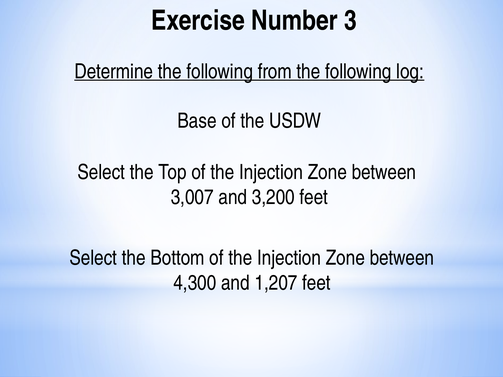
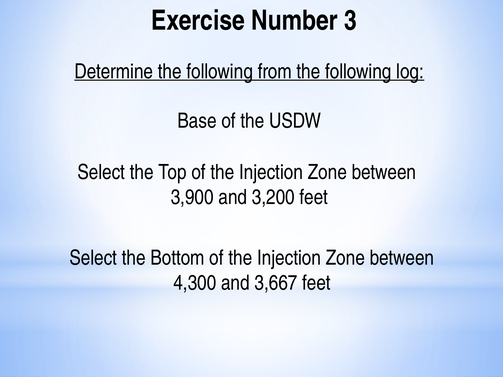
3,007: 3,007 -> 3,900 (192, 197)
1,207: 1,207 -> 3,667 (276, 283)
